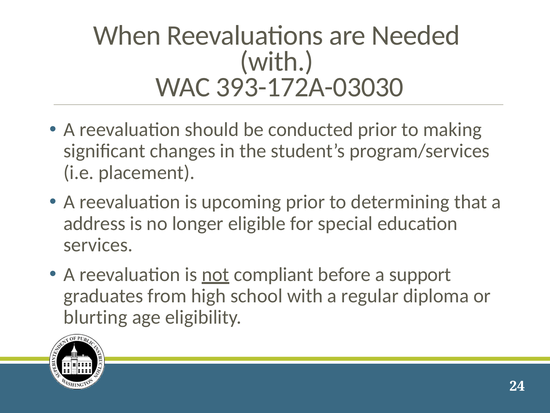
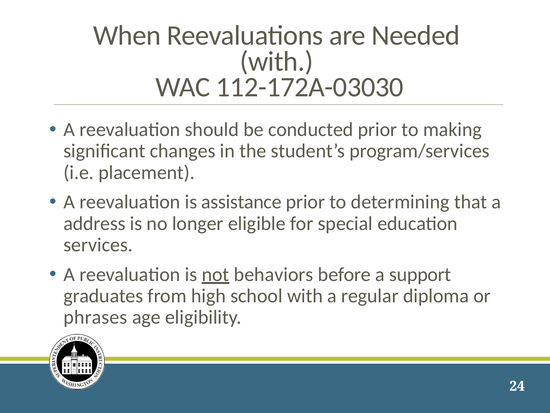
393-172A-03030: 393-172A-03030 -> 112-172A-03030 (310, 87)
upcoming: upcoming -> assistance (242, 202)
compliant: compliant -> behaviors (274, 274)
blurting: blurting -> phrases (95, 317)
